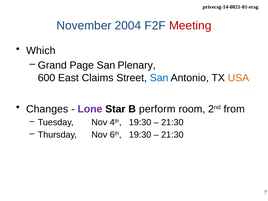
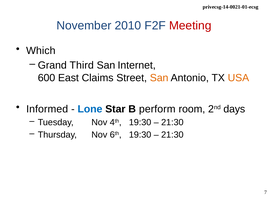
2004: 2004 -> 2010 (128, 26)
Page: Page -> Third (82, 65)
Plenary: Plenary -> Internet (137, 65)
San colour: blue -> orange (159, 78)
Changes: Changes -> Informed (47, 109)
Lone colour: purple -> blue (90, 109)
from: from -> days (234, 109)
